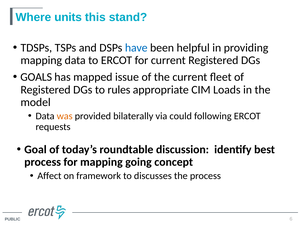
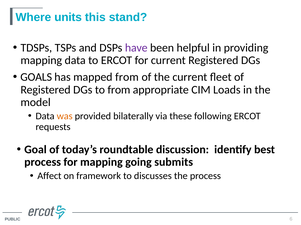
have colour: blue -> purple (136, 48)
mapped issue: issue -> from (127, 77)
to rules: rules -> from (119, 90)
could: could -> these (181, 116)
concept: concept -> submits (174, 163)
